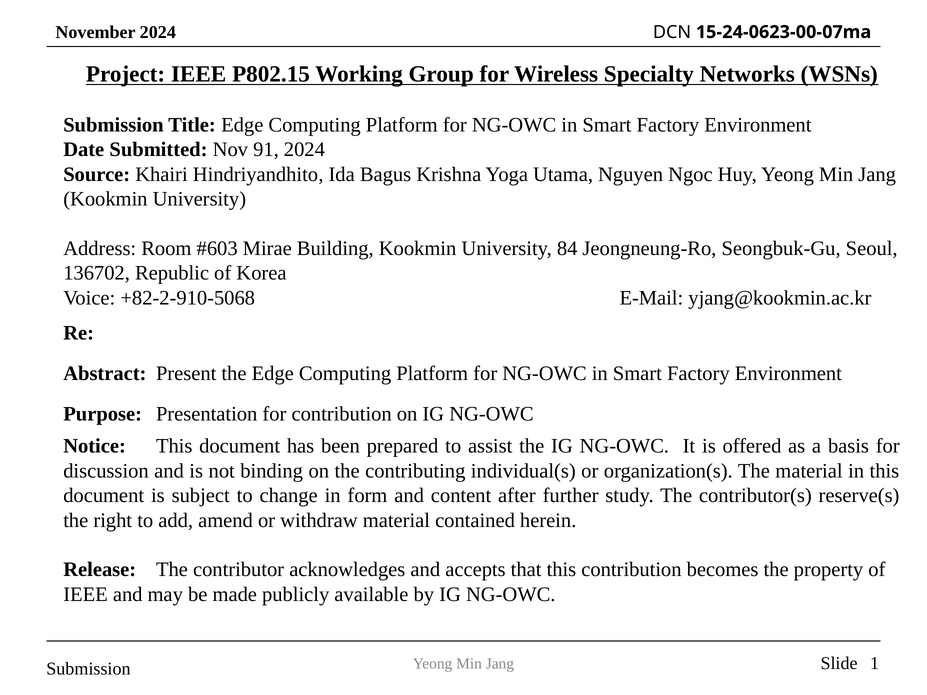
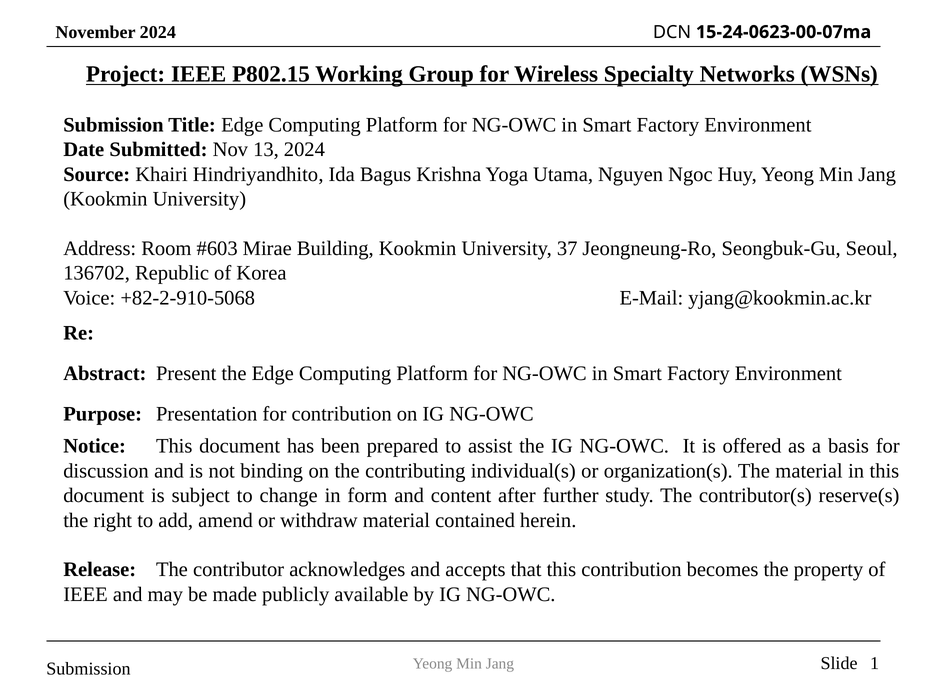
91: 91 -> 13 (266, 150)
84: 84 -> 37 (567, 249)
